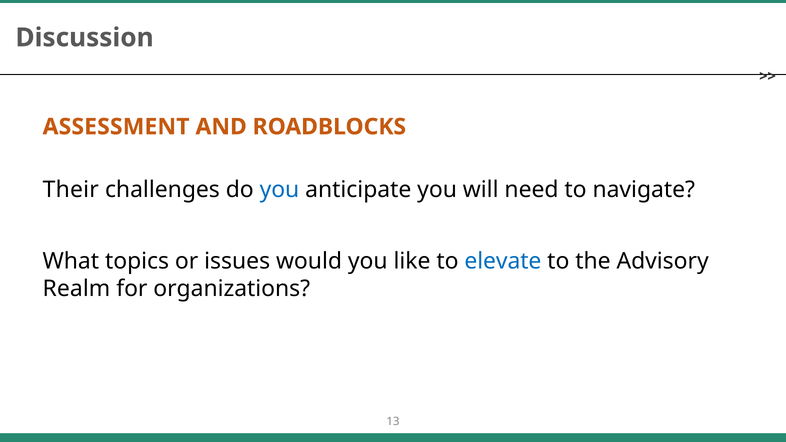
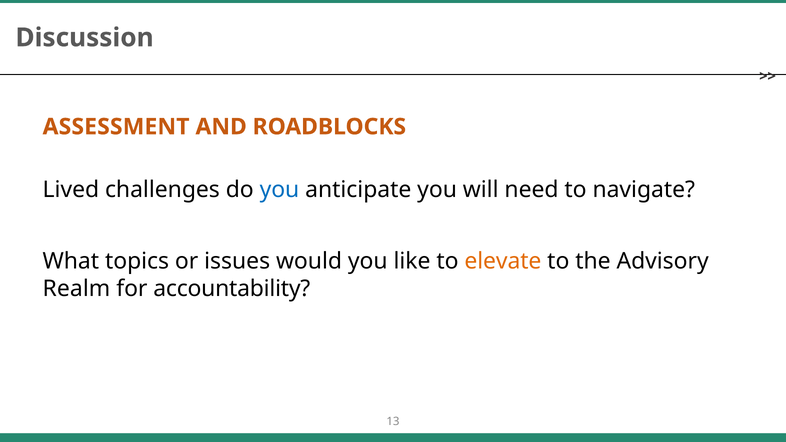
Their: Their -> Lived (71, 190)
elevate colour: blue -> orange (503, 261)
organizations: organizations -> accountability (232, 289)
